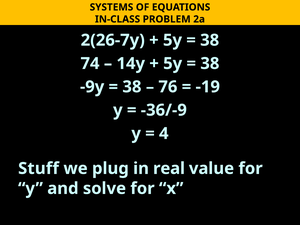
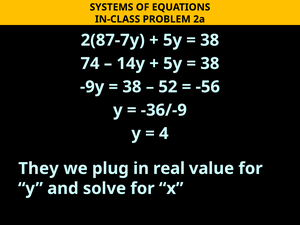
2(26-7y: 2(26-7y -> 2(87-7y (113, 40)
76: 76 -> 52 (168, 87)
-19: -19 -> -56 (208, 87)
Stuff: Stuff -> They (39, 168)
